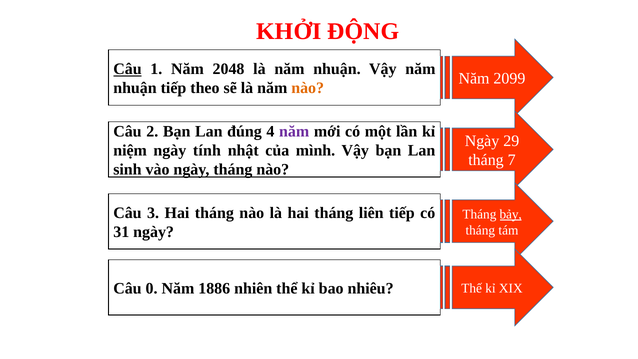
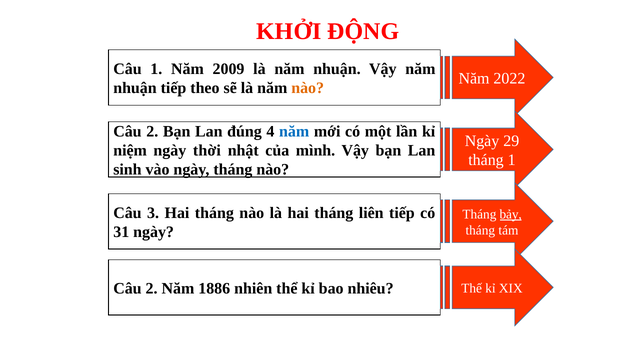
Câu underline: present -> none (127, 69)
2048: 2048 -> 2009 (229, 69)
2099: 2099 -> 2022 (509, 79)
năm colour: purple -> blue (294, 131)
tính: tính -> thời (207, 150)
tháng 7: 7 -> 1 (512, 160)
0: 0 -> 2 (152, 288)
